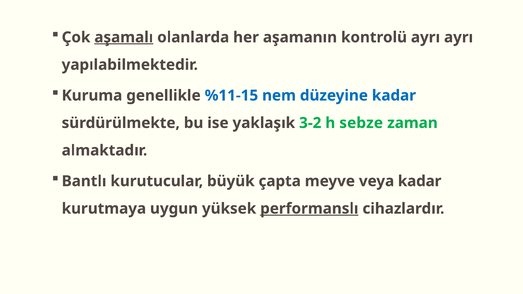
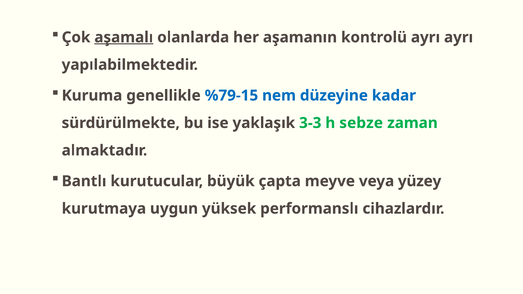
%11-15: %11-15 -> %79-15 (231, 96)
3-2: 3-2 -> 3-3 (310, 123)
veya kadar: kadar -> yüzey (420, 181)
performanslı underline: present -> none (309, 209)
